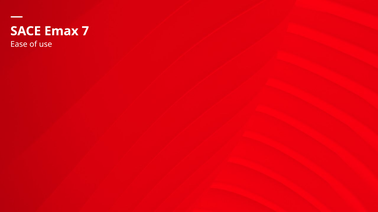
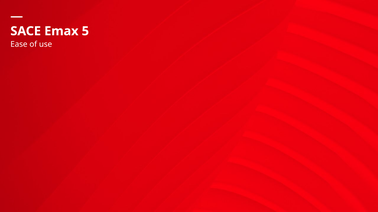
7: 7 -> 5 (85, 31)
